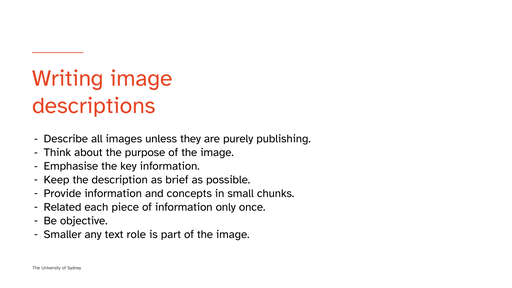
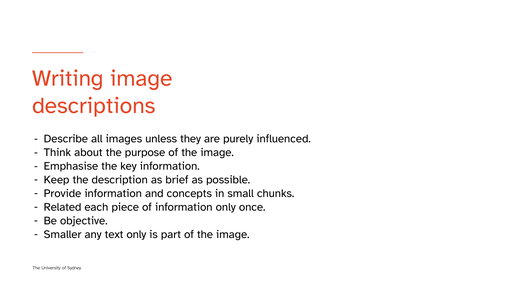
publishing: publishing -> influenced (284, 139)
text role: role -> only (136, 234)
